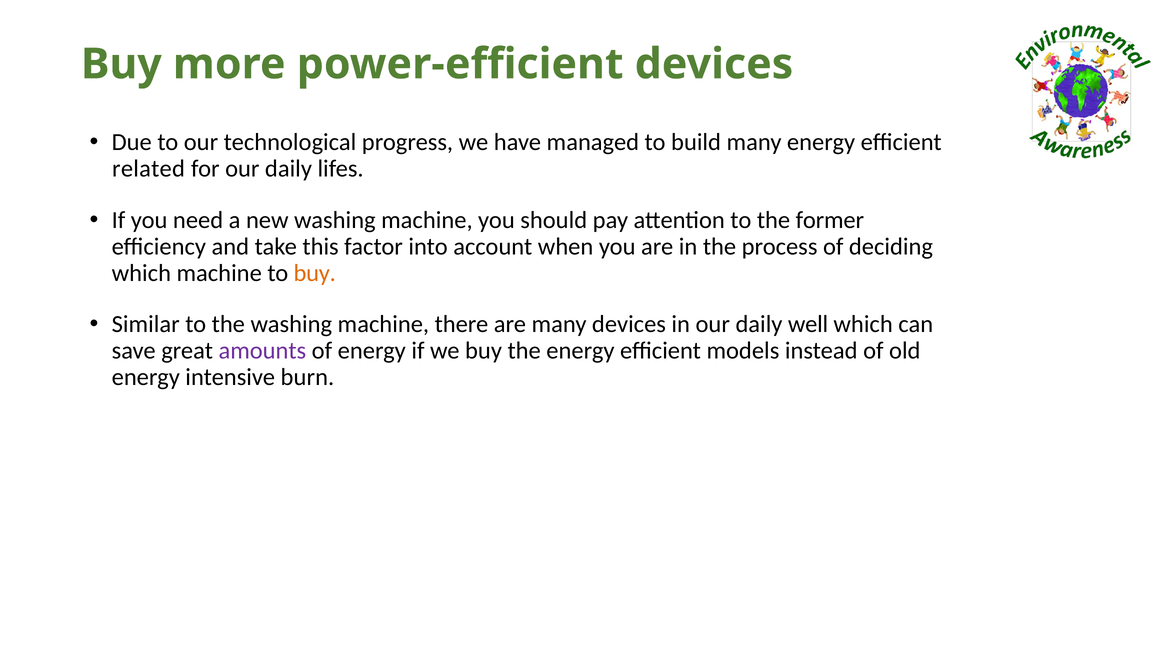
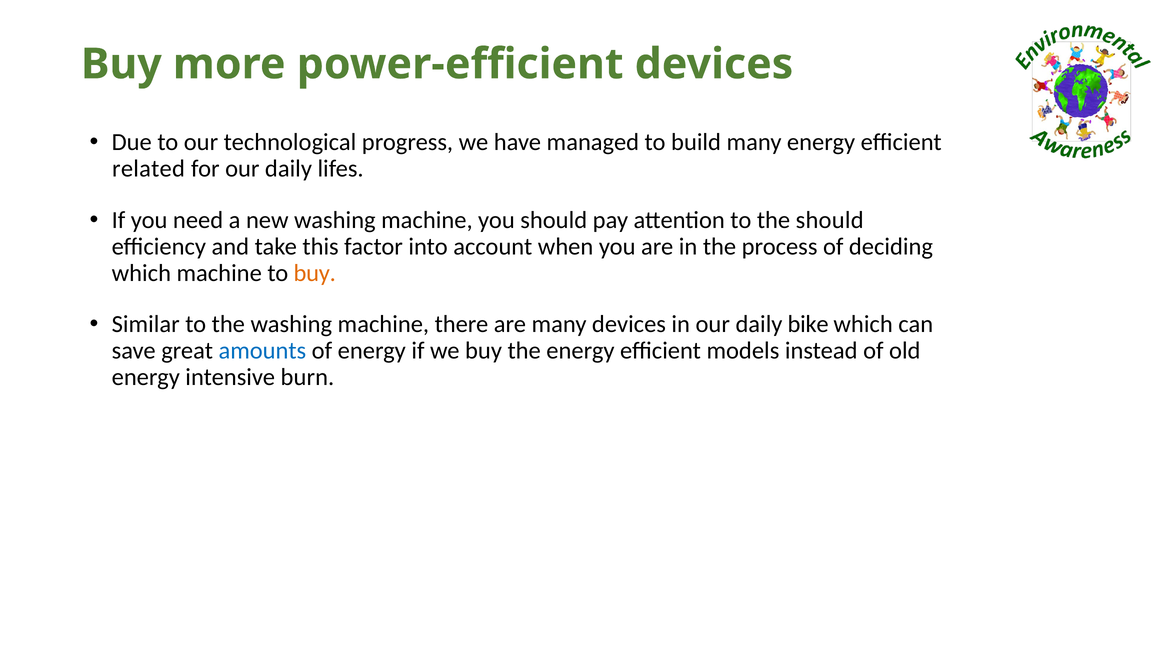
the former: former -> should (830, 220)
well: well -> bike (808, 324)
amounts colour: purple -> blue (262, 350)
